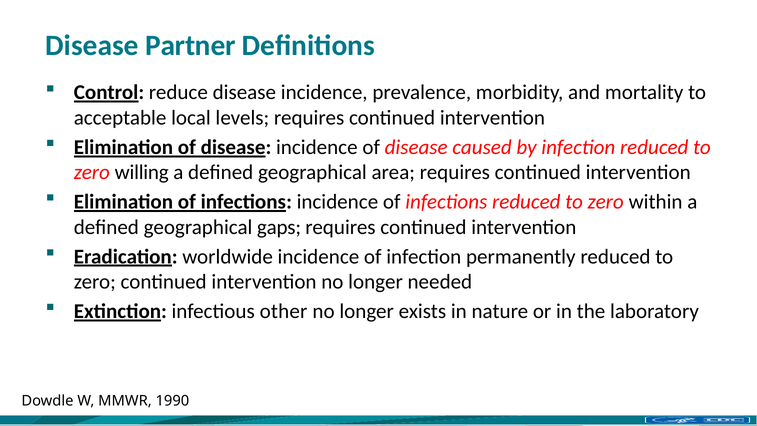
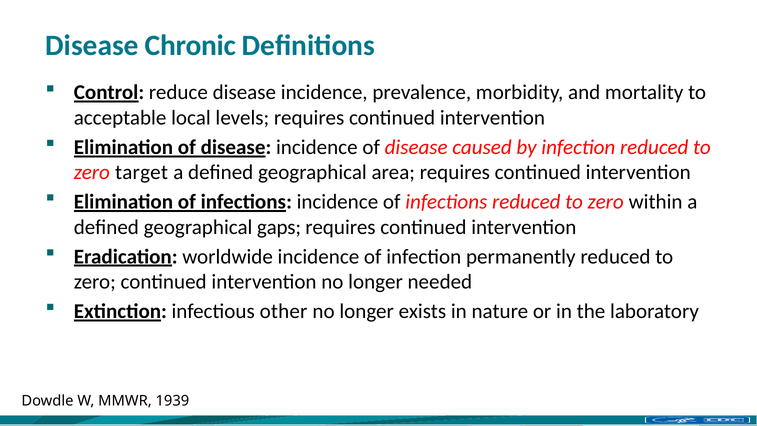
Partner: Partner -> Chronic (190, 45)
willing: willing -> target (141, 172)
1990: 1990 -> 1939 (172, 401)
